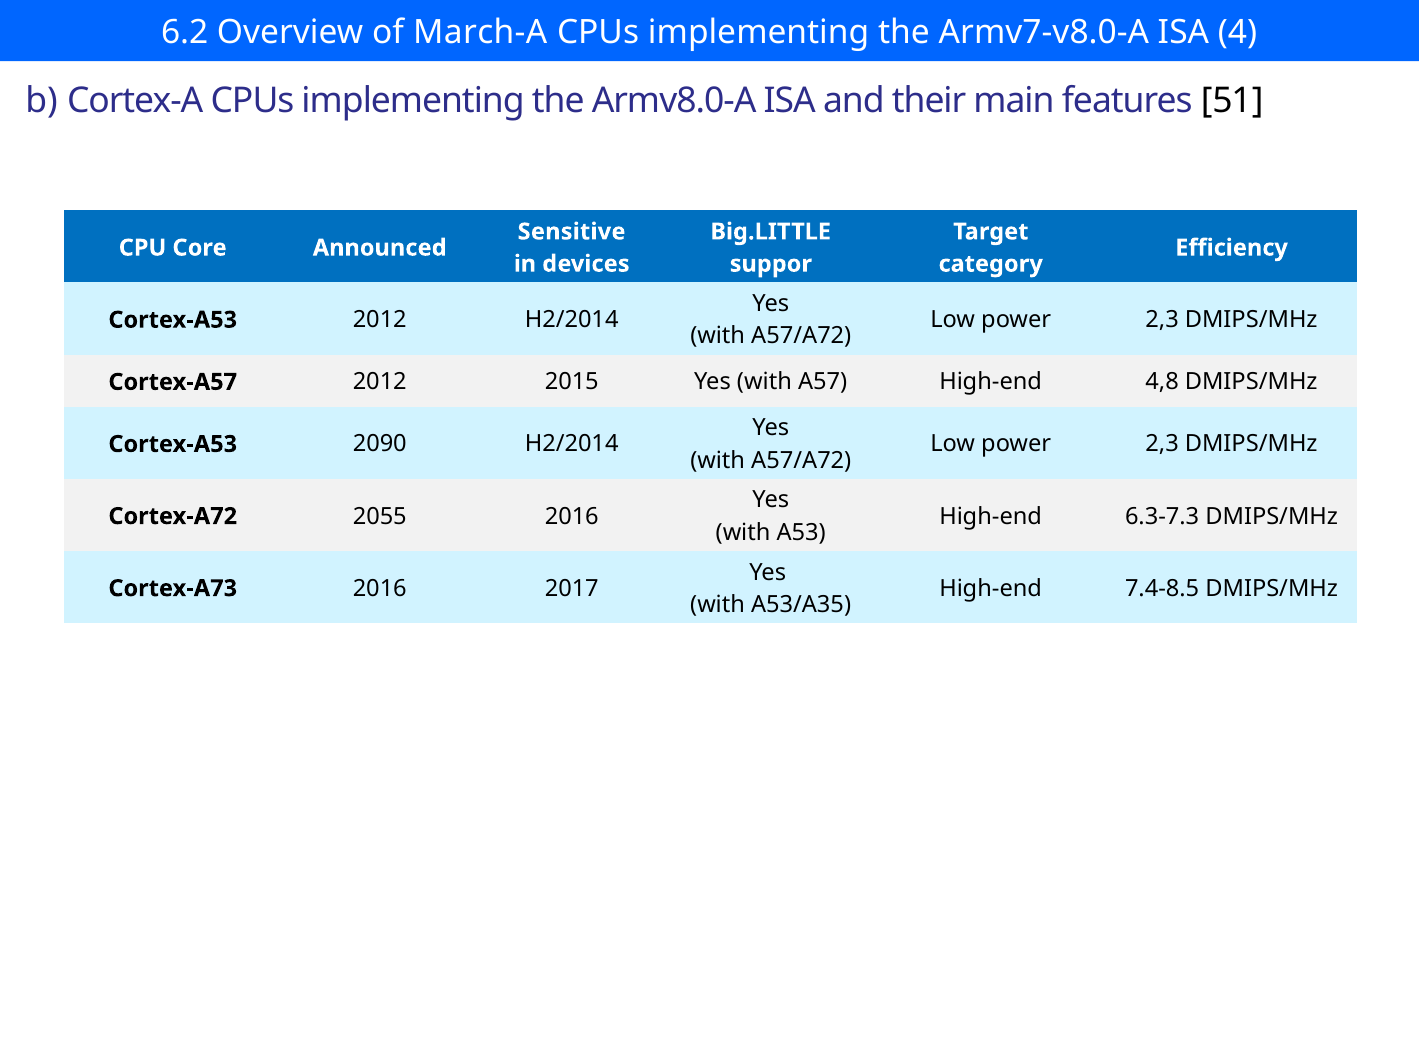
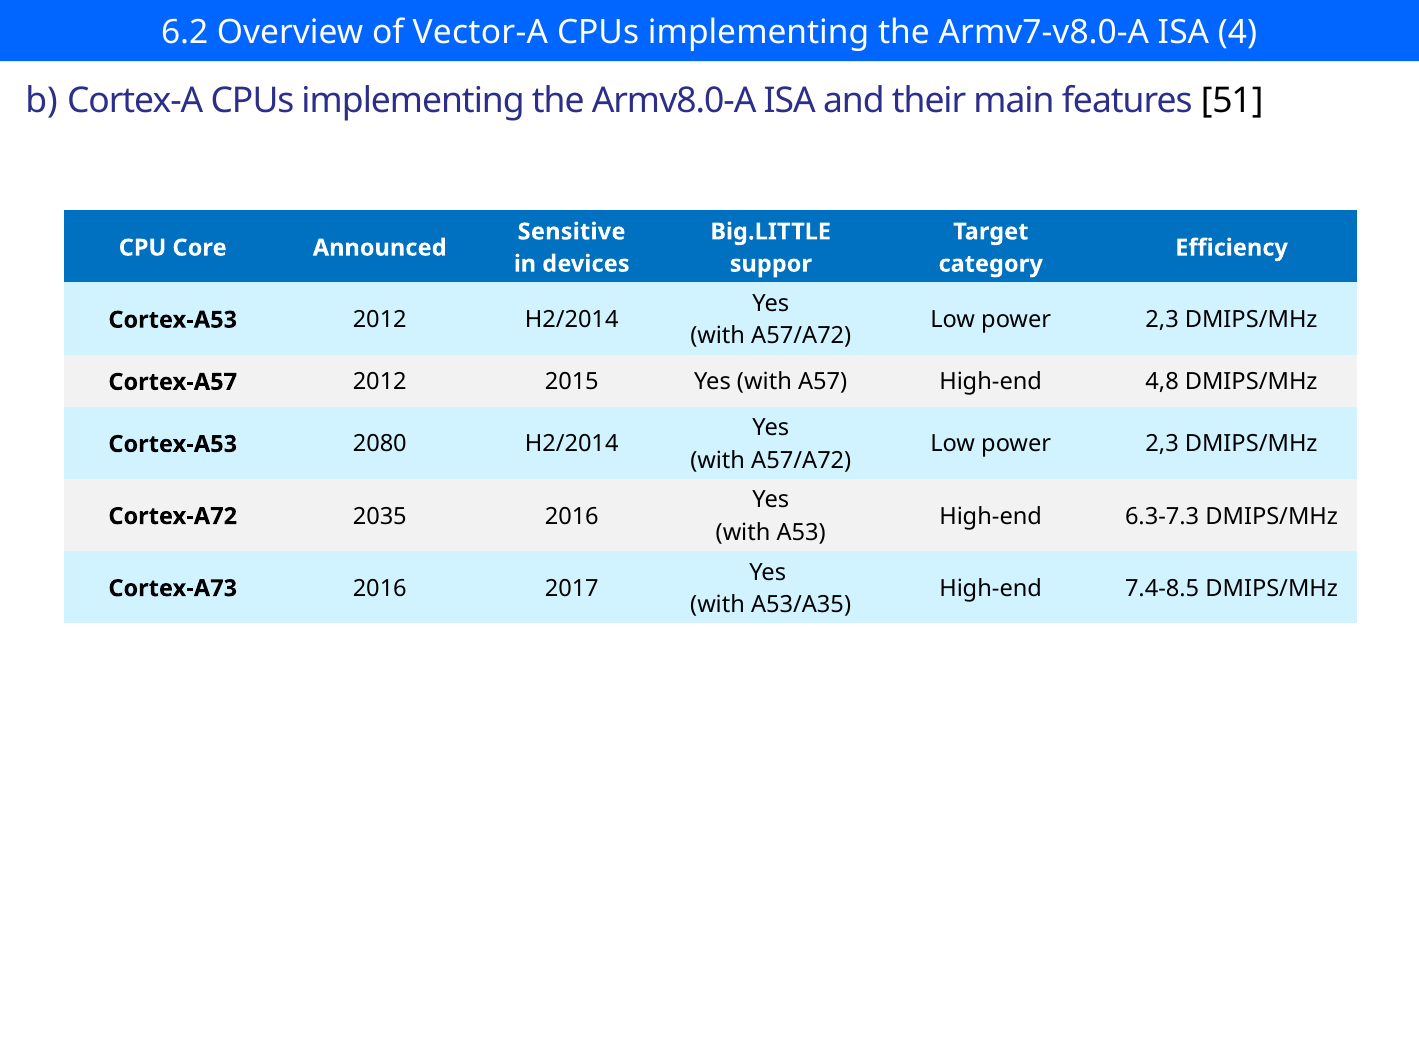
March-A: March-A -> Vector-A (480, 33)
2090: 2090 -> 2080 (380, 444)
2055: 2055 -> 2035 (380, 516)
